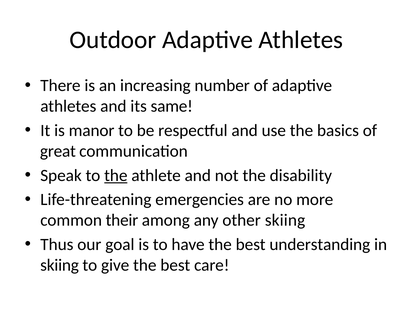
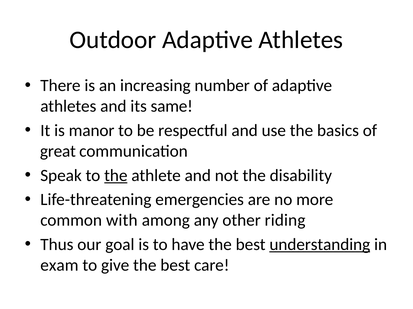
their: their -> with (122, 221)
other skiing: skiing -> riding (285, 221)
understanding underline: none -> present (320, 245)
skiing: skiing -> exam (59, 266)
